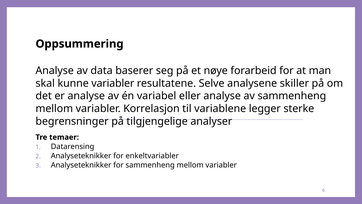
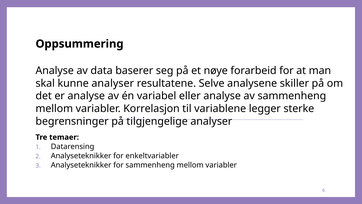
kunne variabler: variabler -> analyser (113, 83)
